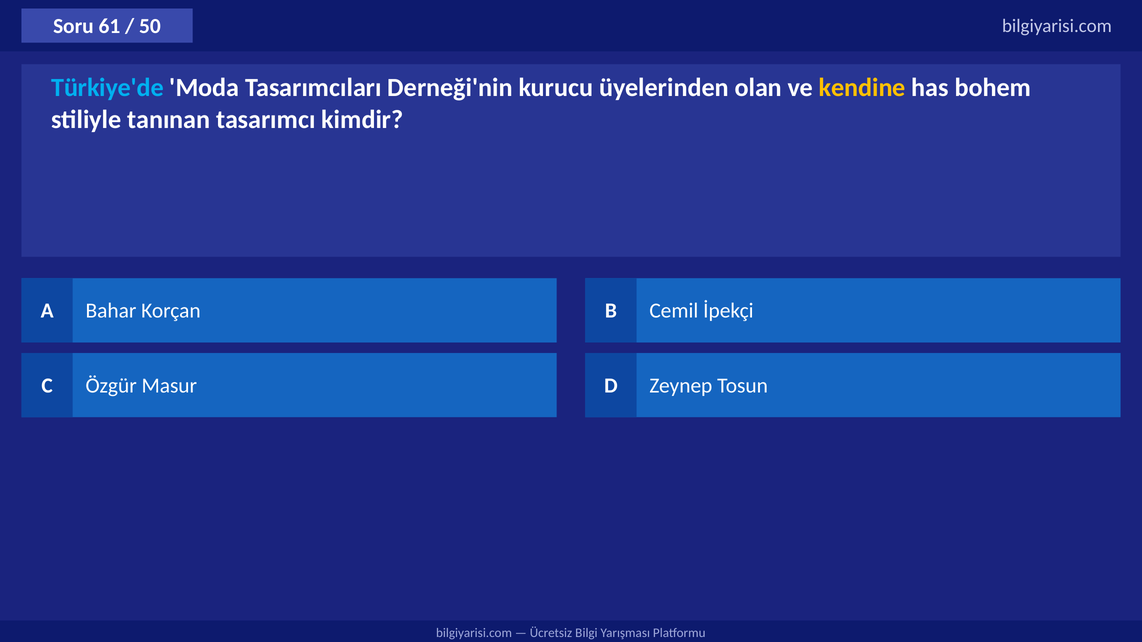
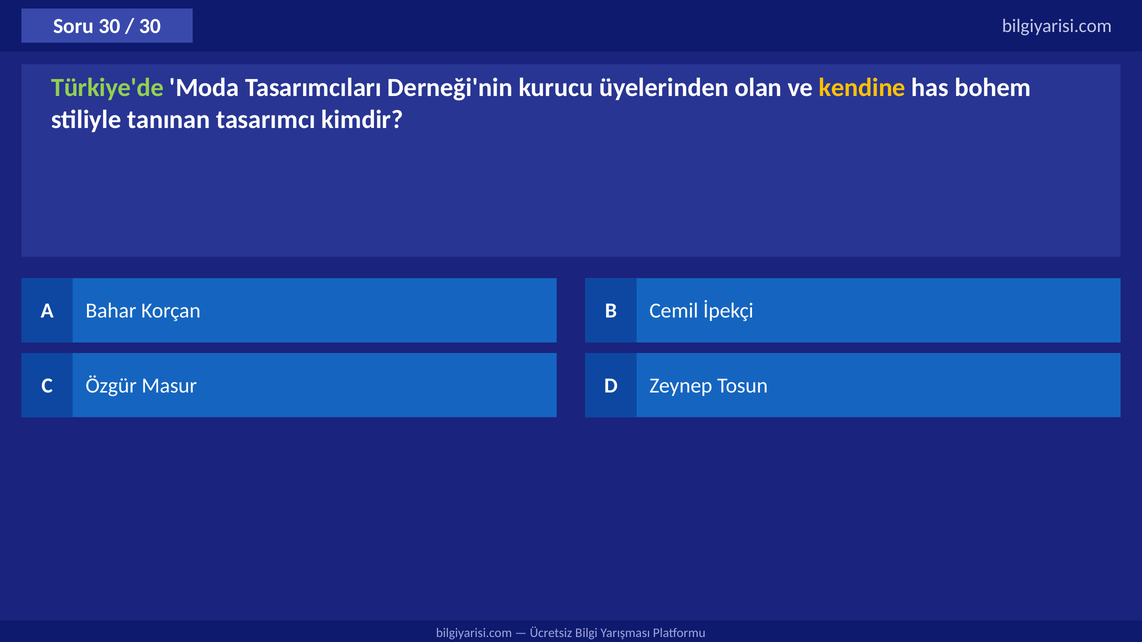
Soru 61: 61 -> 30 (109, 26)
50: 50 -> 30 (150, 26)
Türkiye'de colour: light blue -> light green (108, 88)
